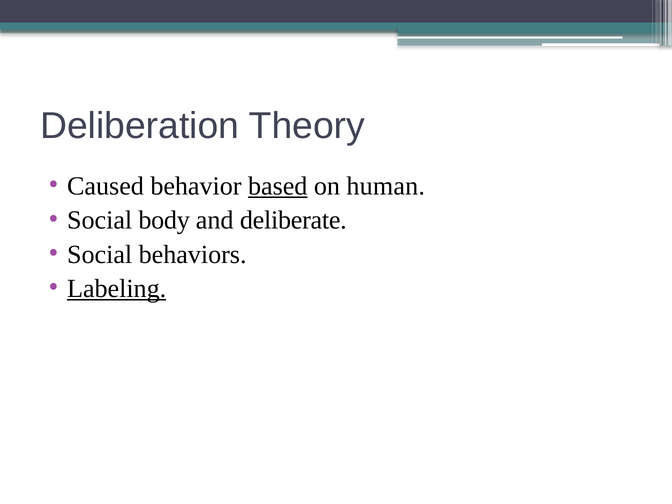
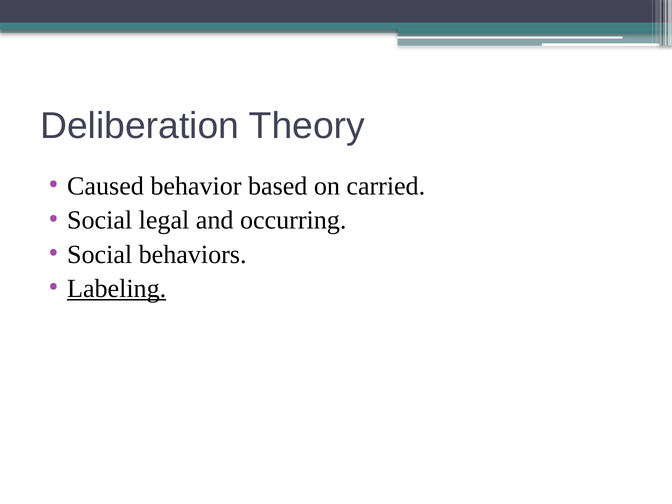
based underline: present -> none (278, 186)
human: human -> carried (386, 186)
body: body -> legal (164, 220)
deliberate: deliberate -> occurring (293, 220)
